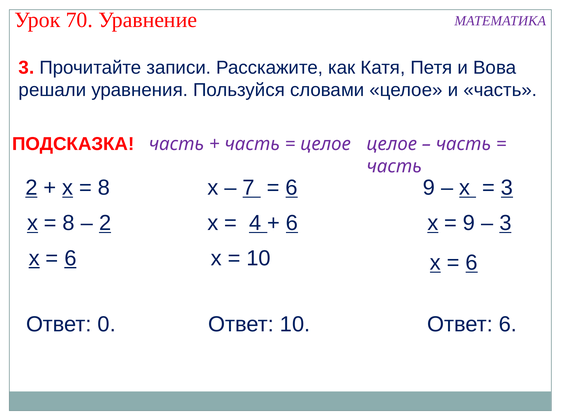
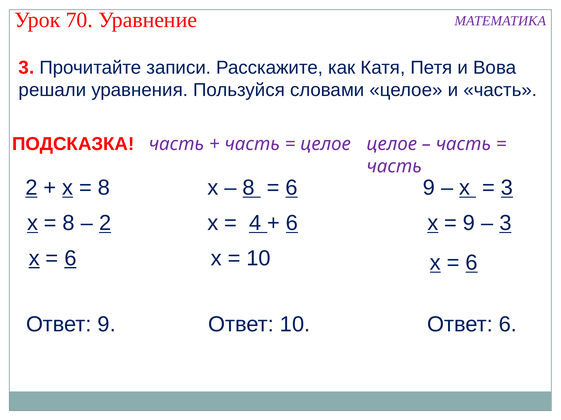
7: 7 -> 8 (249, 188)
Ответ 0: 0 -> 9 (107, 325)
